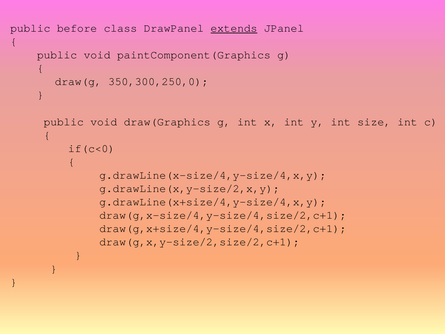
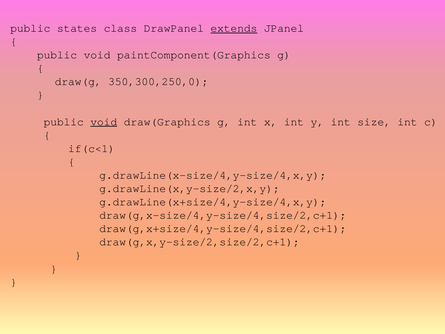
before: before -> states (77, 28)
void underline: none -> present (104, 122)
if(c<0: if(c<0 -> if(c<1 (92, 148)
